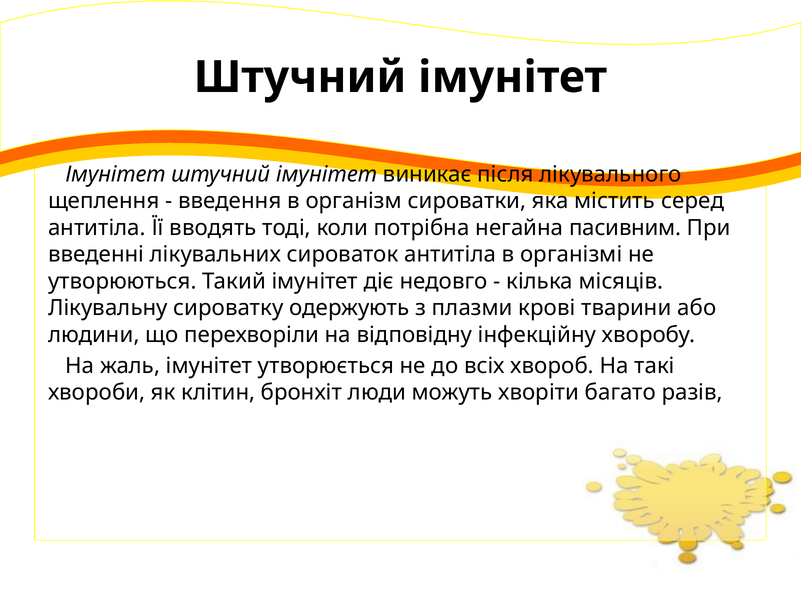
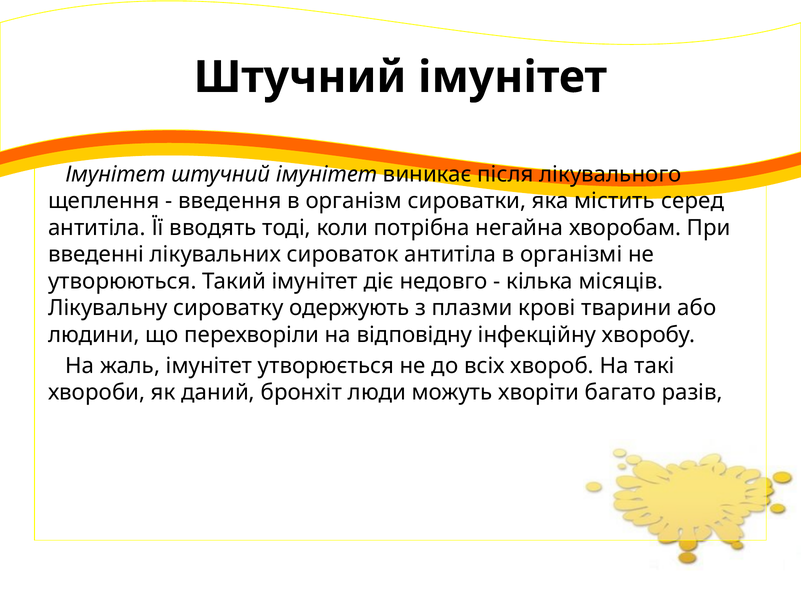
пасивним: пасивним -> хворобам (625, 228)
клітин: клітин -> даний (218, 392)
